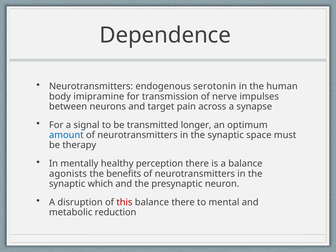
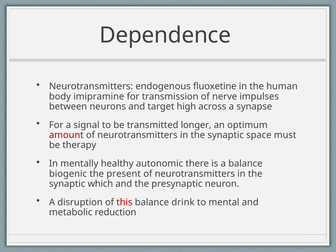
serotonin: serotonin -> fluoxetine (215, 86)
pain: pain -> high (186, 107)
amount colour: blue -> red (66, 135)
perception: perception -> autonomic (159, 164)
agonists: agonists -> biogenic (68, 174)
benefits: benefits -> present (124, 174)
balance there: there -> drink (183, 202)
